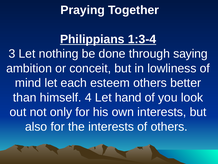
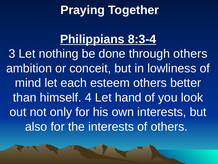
1:3-4: 1:3-4 -> 8:3-4 (142, 39)
through saying: saying -> others (190, 54)
